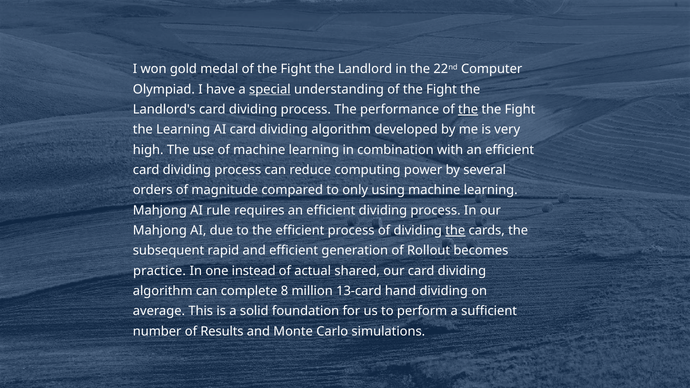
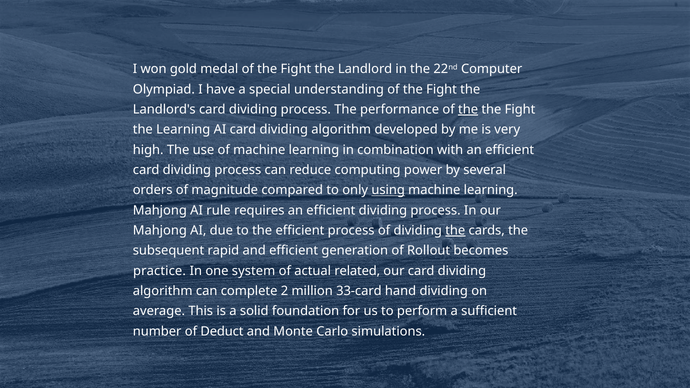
special underline: present -> none (270, 89)
using underline: none -> present (388, 190)
instead: instead -> system (254, 271)
shared: shared -> related (357, 271)
8: 8 -> 2 (284, 291)
13-card: 13-card -> 33-card (359, 291)
Results: Results -> Deduct (222, 331)
